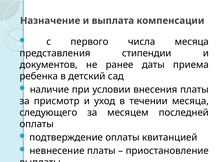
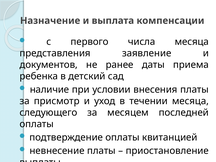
стипендии: стипендии -> заявление (147, 53)
